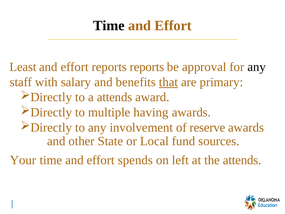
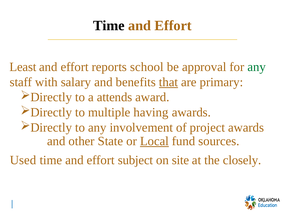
reports reports: reports -> school (147, 67)
any colour: black -> green (257, 67)
reserve: reserve -> project (207, 127)
Local underline: none -> present (154, 141)
Your: Your -> Used (23, 160)
spends: spends -> subject (135, 160)
left: left -> site (180, 160)
the attends: attends -> closely (242, 160)
